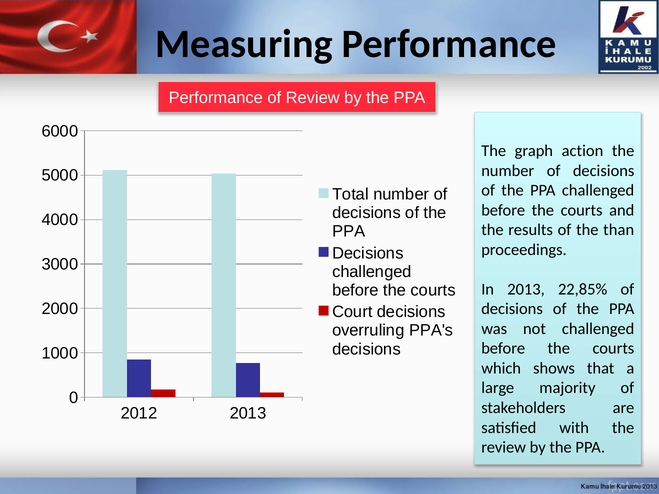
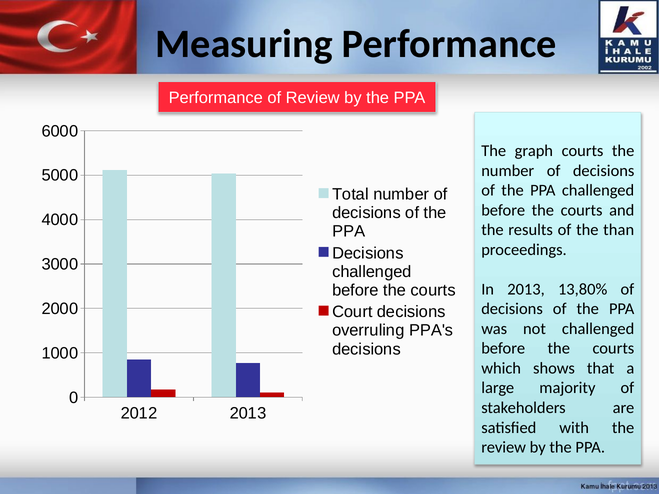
graph action: action -> courts (583, 151)
22,85%: 22,85% -> 13,80% (583, 289)
